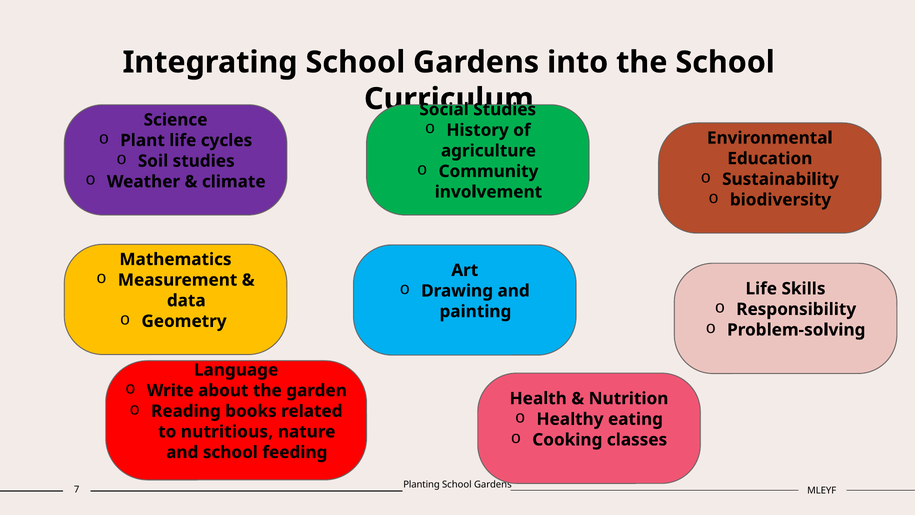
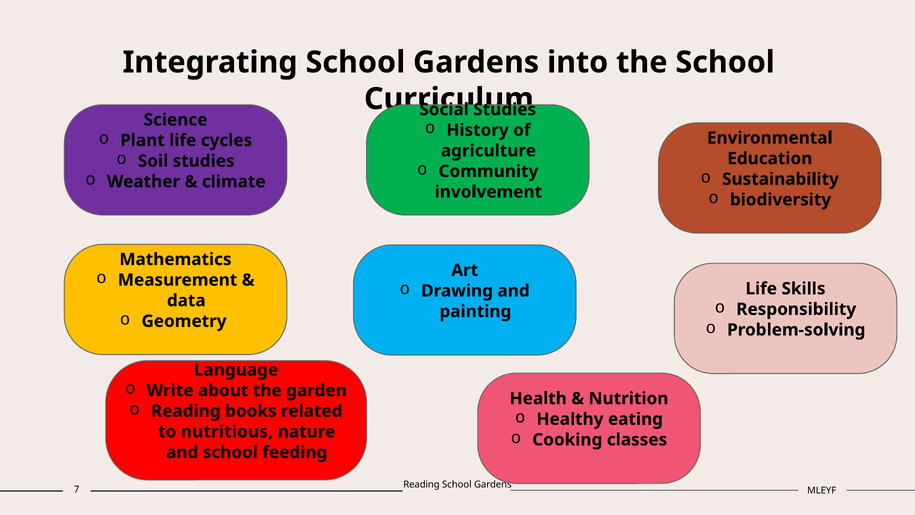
Planting: Planting -> Reading (421, 485)
